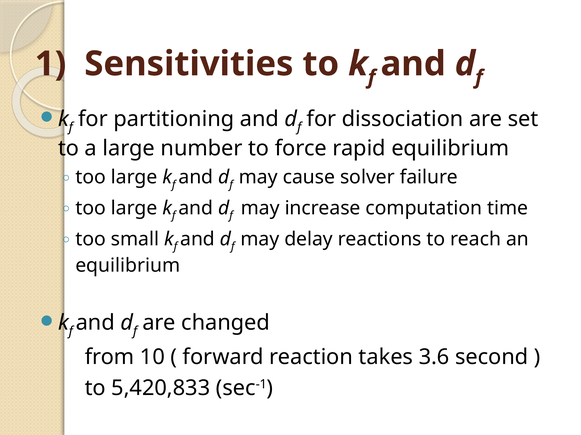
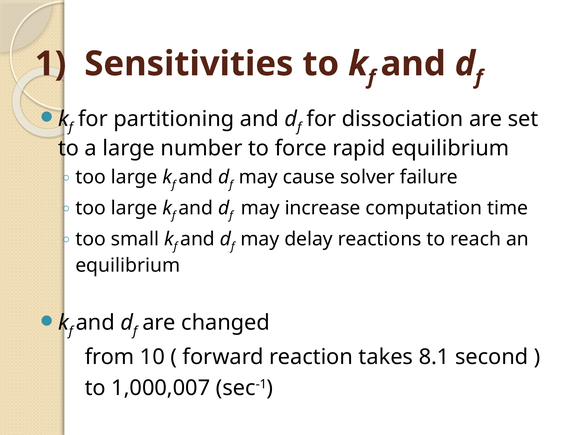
3.6: 3.6 -> 8.1 (434, 358)
5,420,833: 5,420,833 -> 1,000,007 (161, 389)
